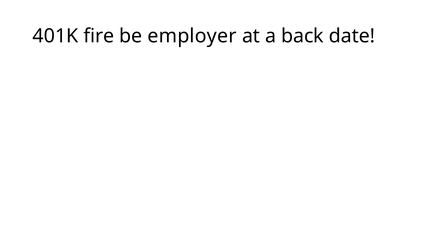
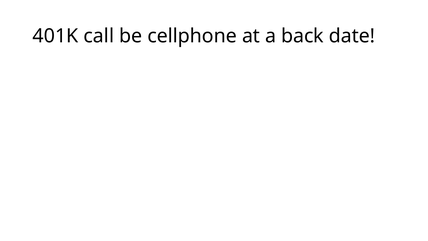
fire: fire -> call (99, 36)
employer: employer -> cellphone (192, 36)
